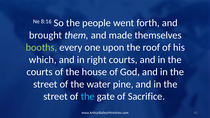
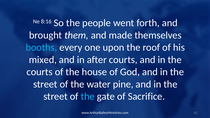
booths colour: light green -> light blue (41, 47)
which: which -> mixed (43, 60)
right: right -> after (97, 60)
